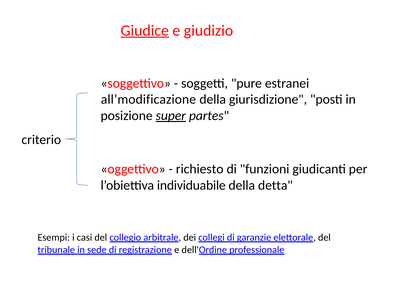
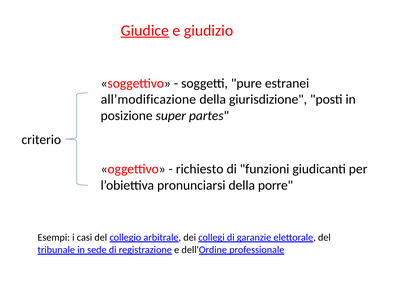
super underline: present -> none (171, 116)
individuabile: individuabile -> pronunciarsi (191, 186)
detta: detta -> porre (276, 186)
